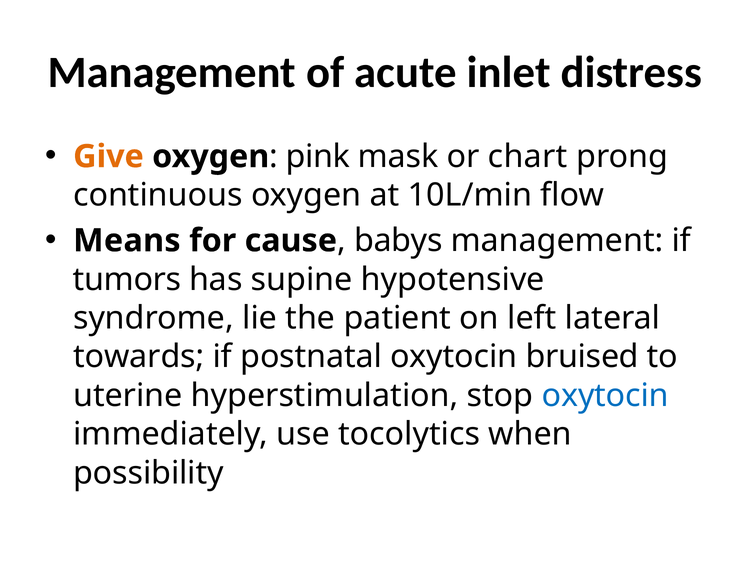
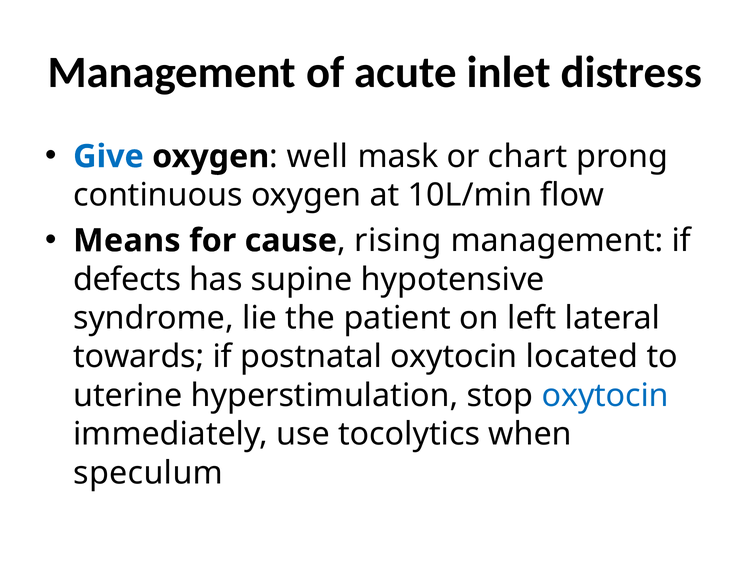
Give colour: orange -> blue (108, 157)
pink: pink -> well (318, 157)
babys: babys -> rising (398, 241)
tumors: tumors -> defects (127, 280)
bruised: bruised -> located (582, 357)
possibility: possibility -> speculum (148, 473)
